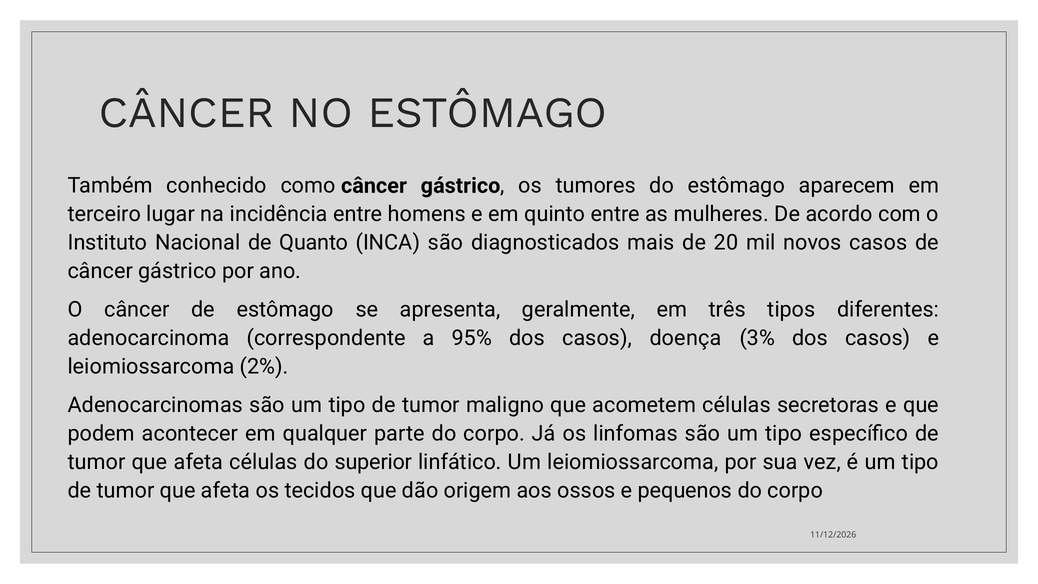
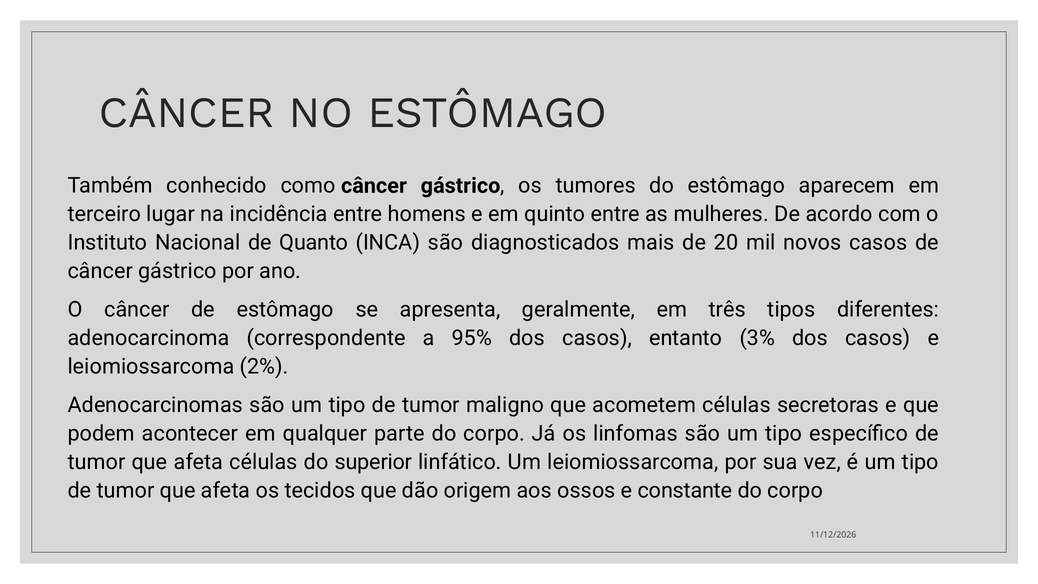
doença: doença -> entanto (686, 338)
pequenos: pequenos -> constante (685, 490)
